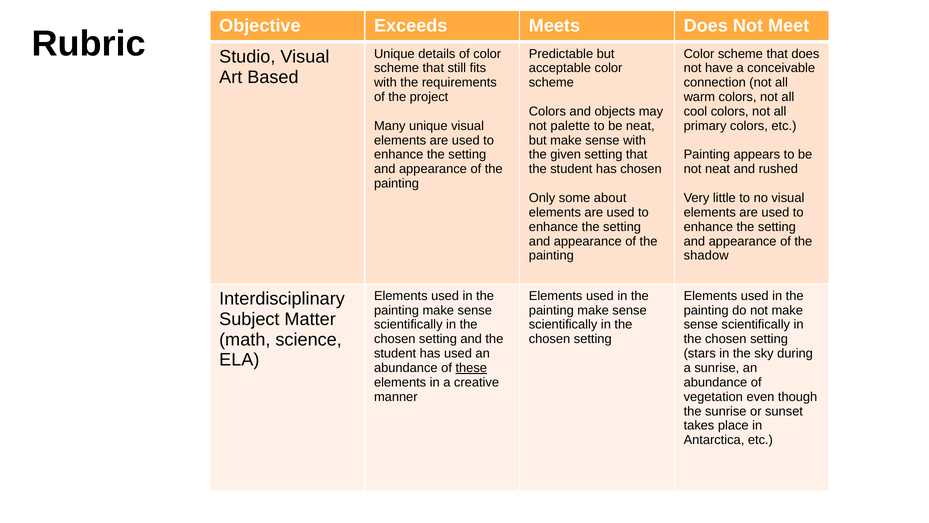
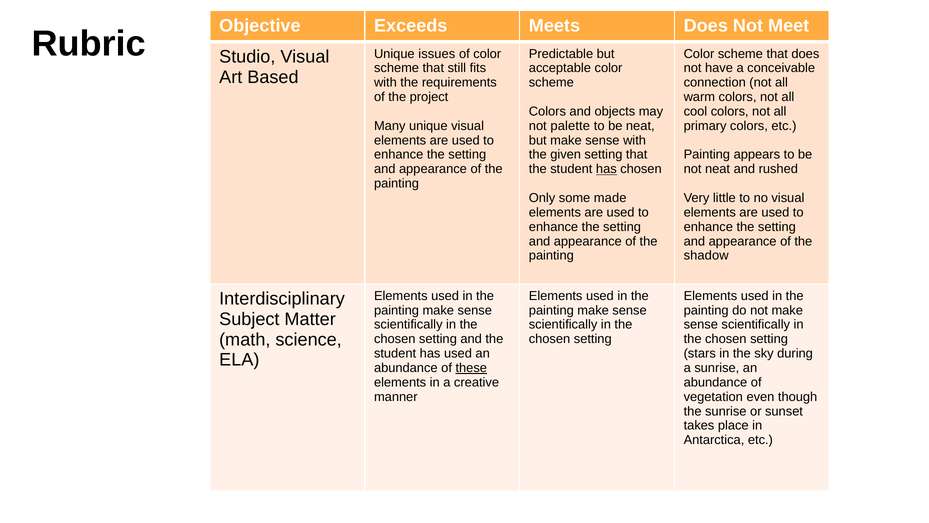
details: details -> issues (437, 54)
has underline: none -> present (606, 169)
about: about -> made (610, 198)
